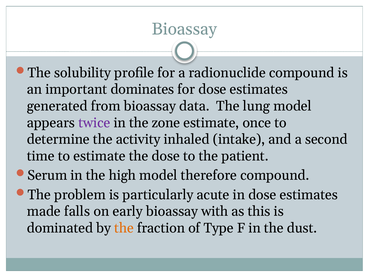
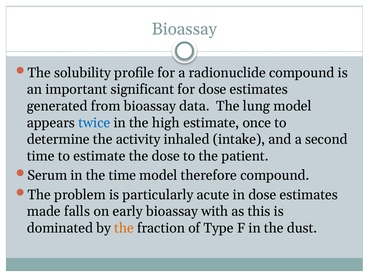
dominates: dominates -> significant (142, 89)
twice colour: purple -> blue (94, 123)
zone: zone -> high (166, 123)
the high: high -> time (122, 175)
